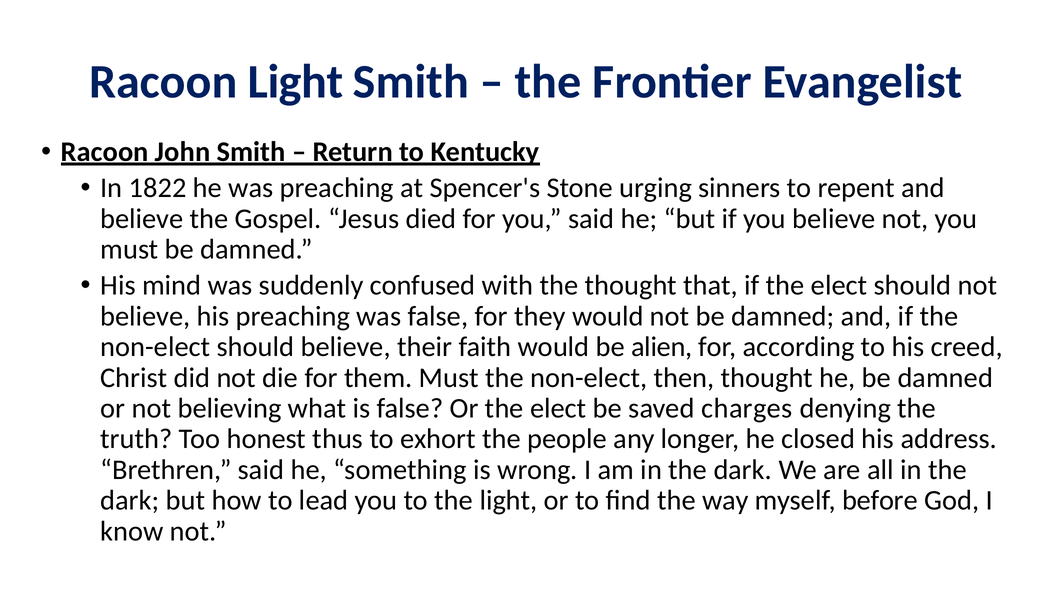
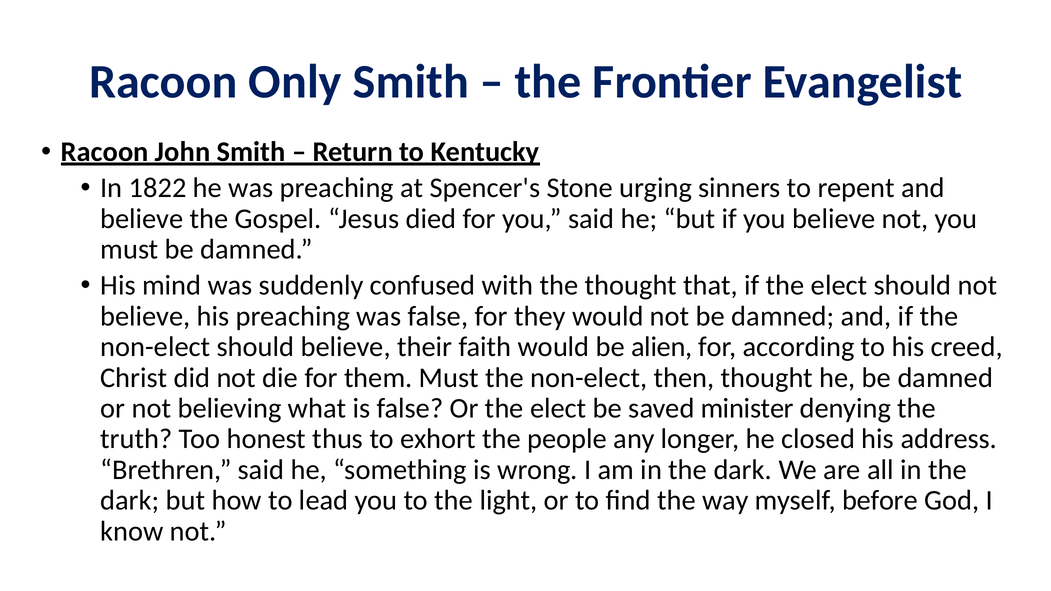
Racoon Light: Light -> Only (295, 82)
charges: charges -> minister (747, 409)
